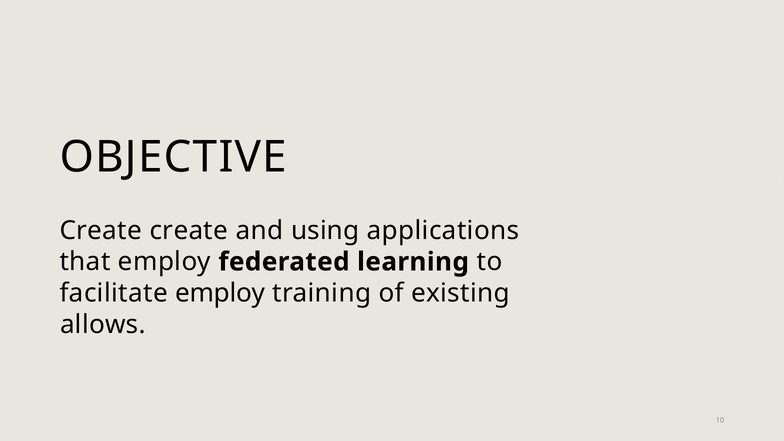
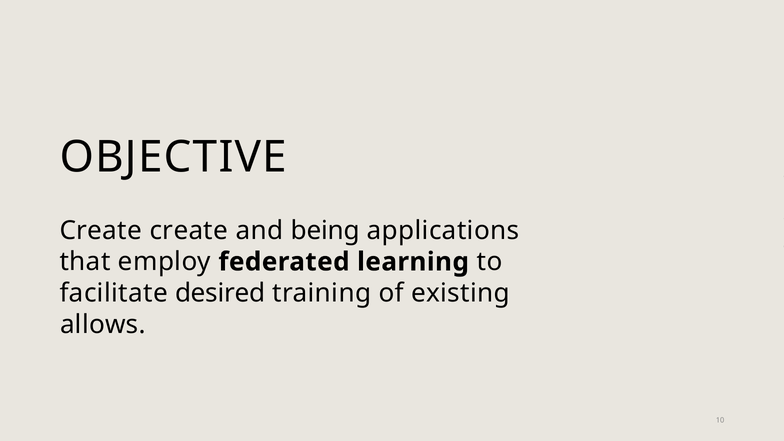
using: using -> being (325, 230)
facilitate employ: employ -> desired (220, 293)
